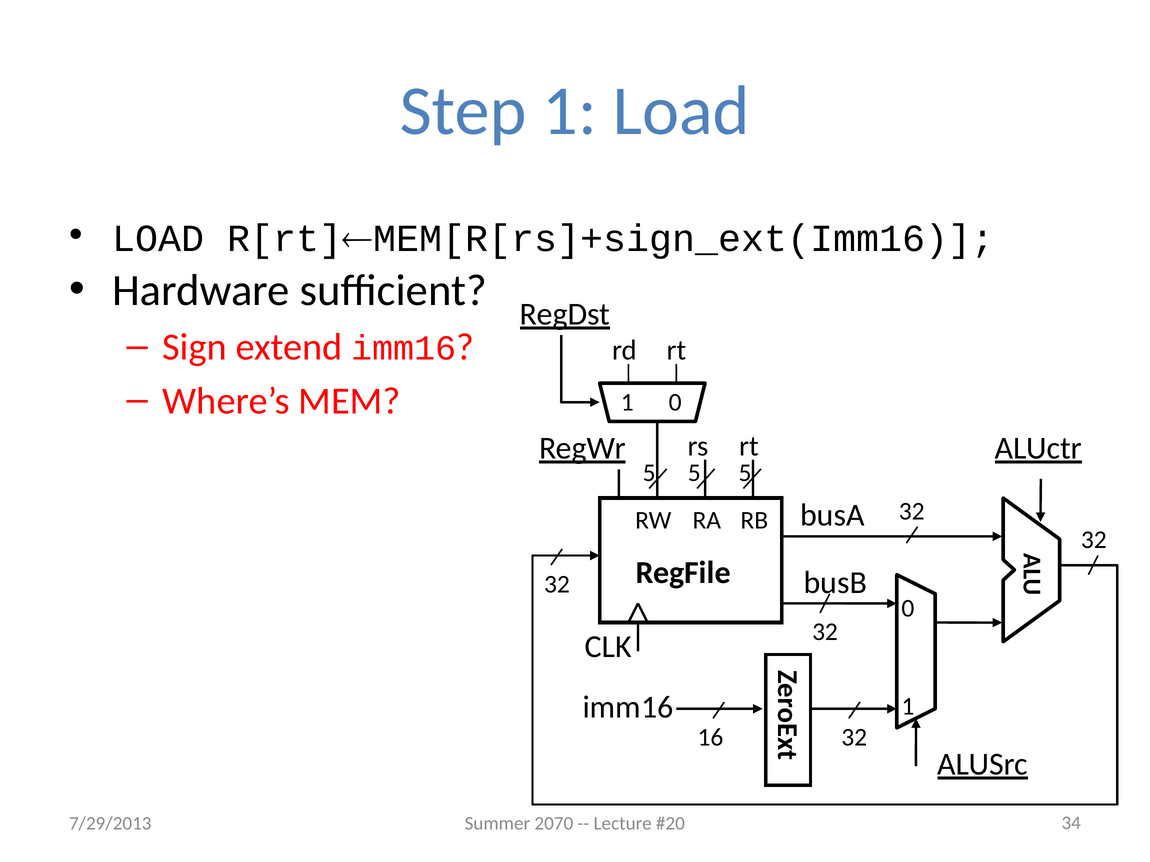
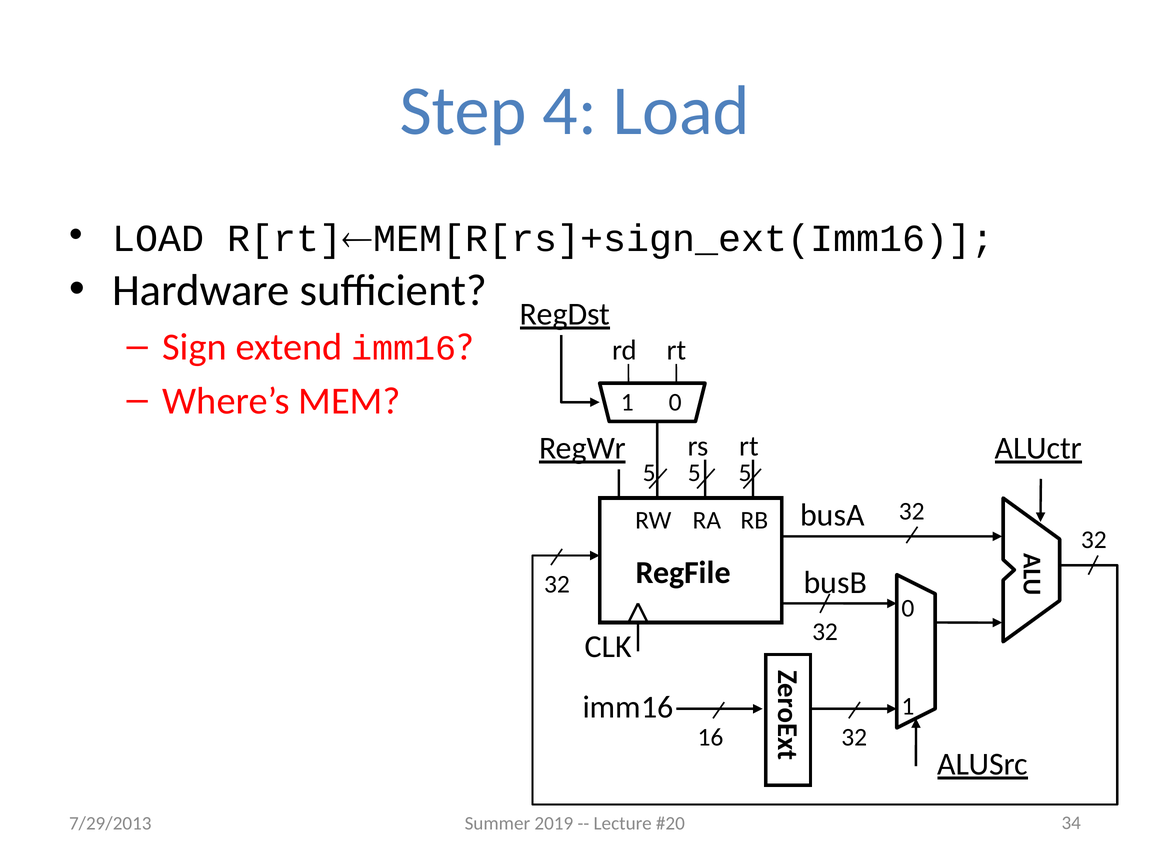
Step 1: 1 -> 4 (570, 111)
2070: 2070 -> 2019 (554, 824)
